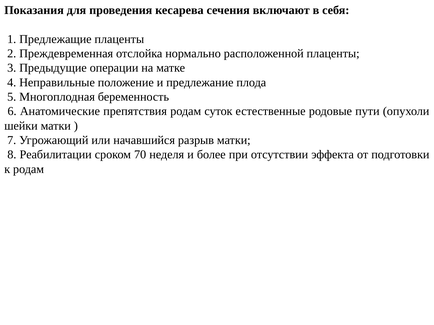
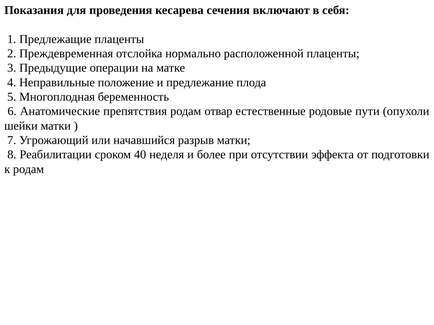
суток: суток -> отвар (218, 112)
70: 70 -> 40 (140, 155)
